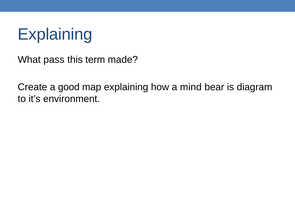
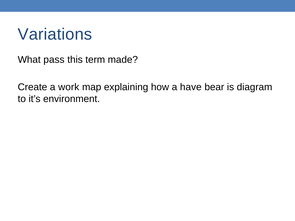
Explaining: Explaining -> Variations (55, 34)
good: good -> work (69, 87)
mind: mind -> have (191, 87)
